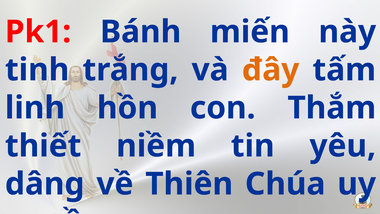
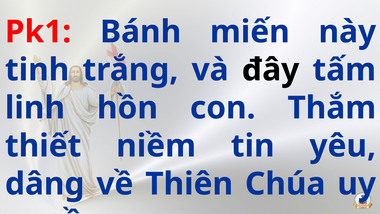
đây colour: orange -> black (271, 70)
